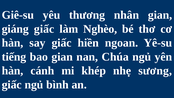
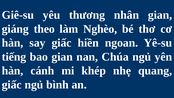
giáng giấc: giấc -> theo (44, 29)
sương: sương -> quang (155, 71)
